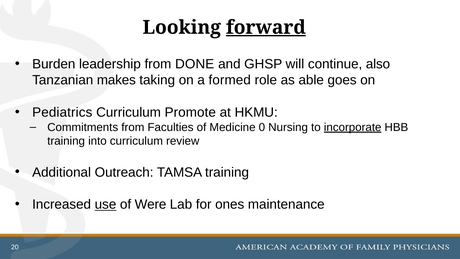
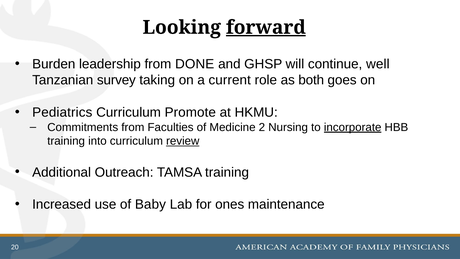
also: also -> well (378, 64)
makes: makes -> survey (116, 80)
formed: formed -> current (230, 80)
able: able -> both (311, 80)
0: 0 -> 2 (262, 127)
review underline: none -> present (183, 141)
use underline: present -> none (105, 204)
Were: Were -> Baby (150, 204)
